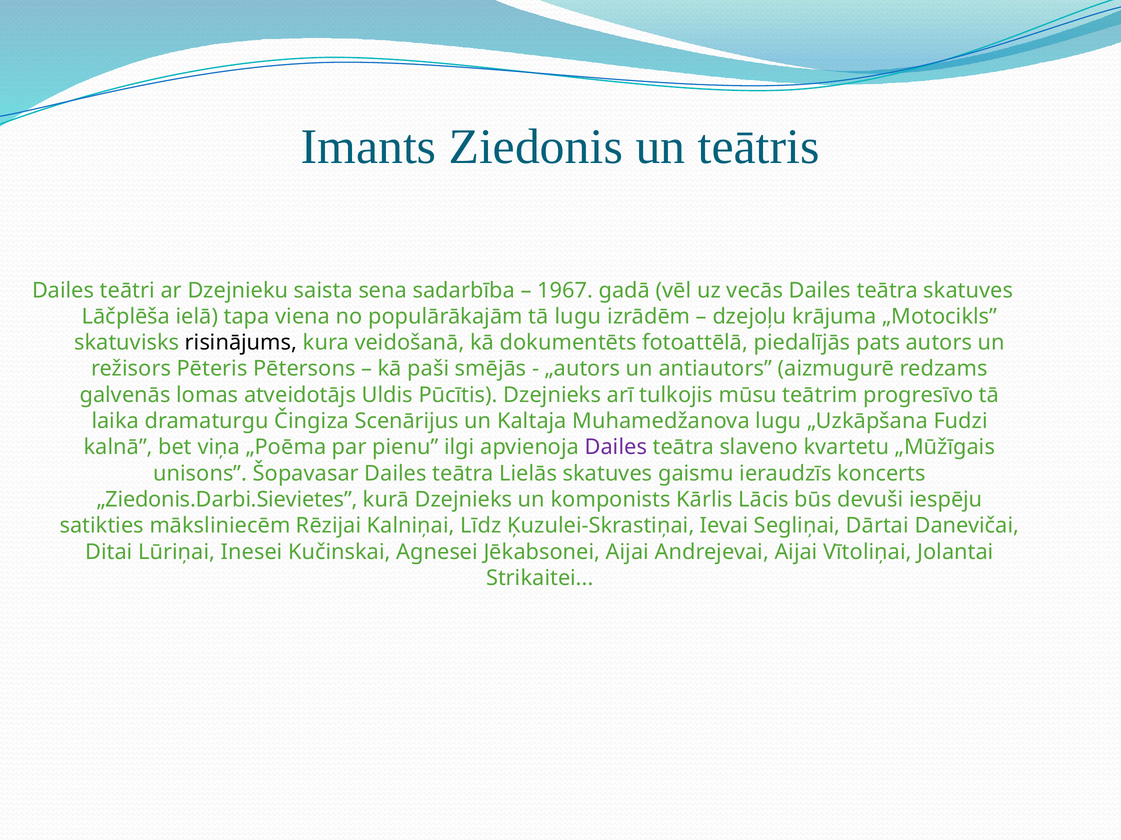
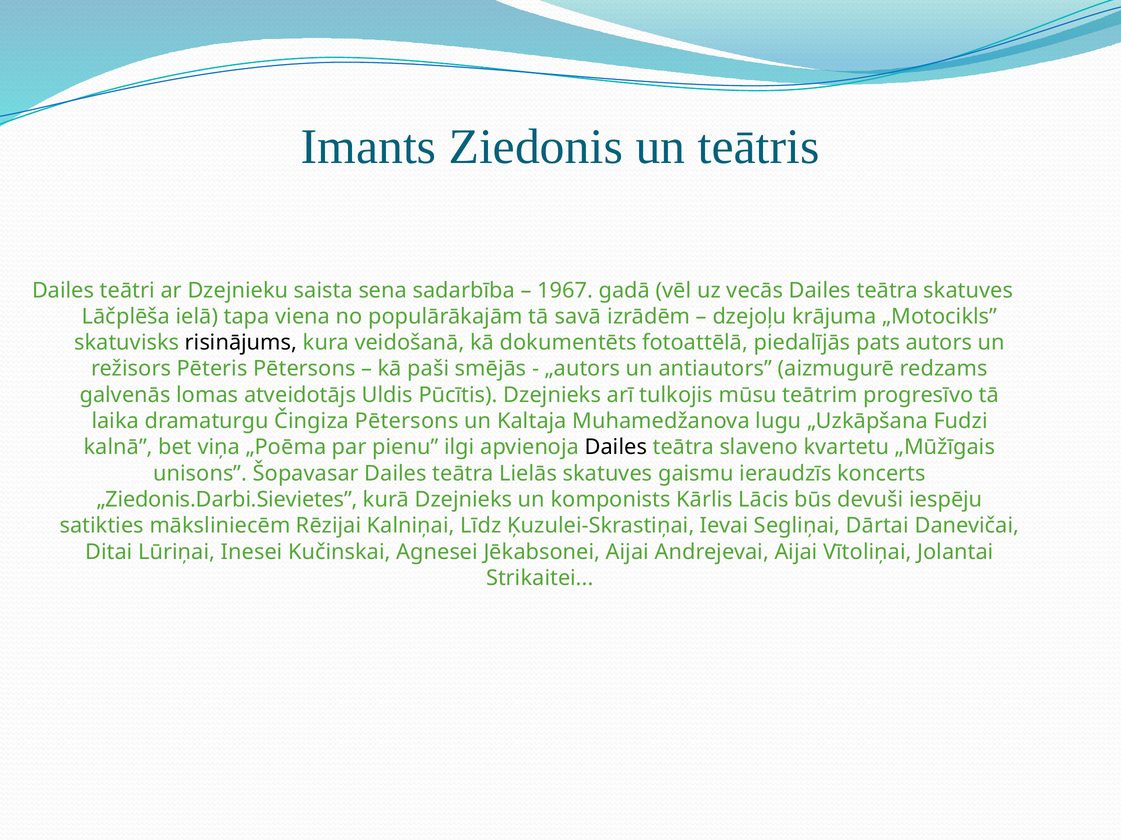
tā lugu: lugu -> savā (578, 317)
Čingiza Scenārijus: Scenārijus -> Pētersons (407, 421)
Dailes colour: purple -> black (616, 448)
